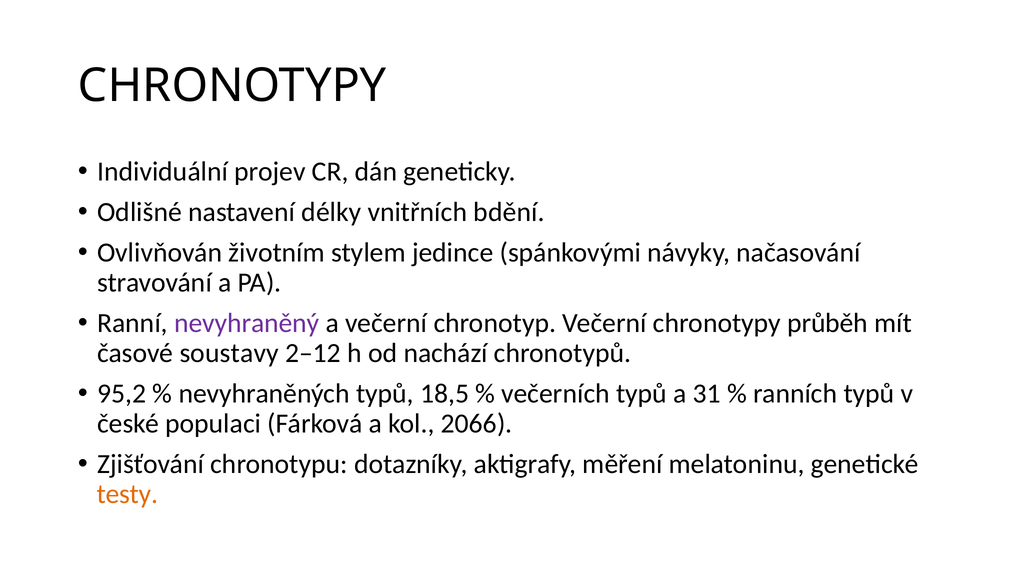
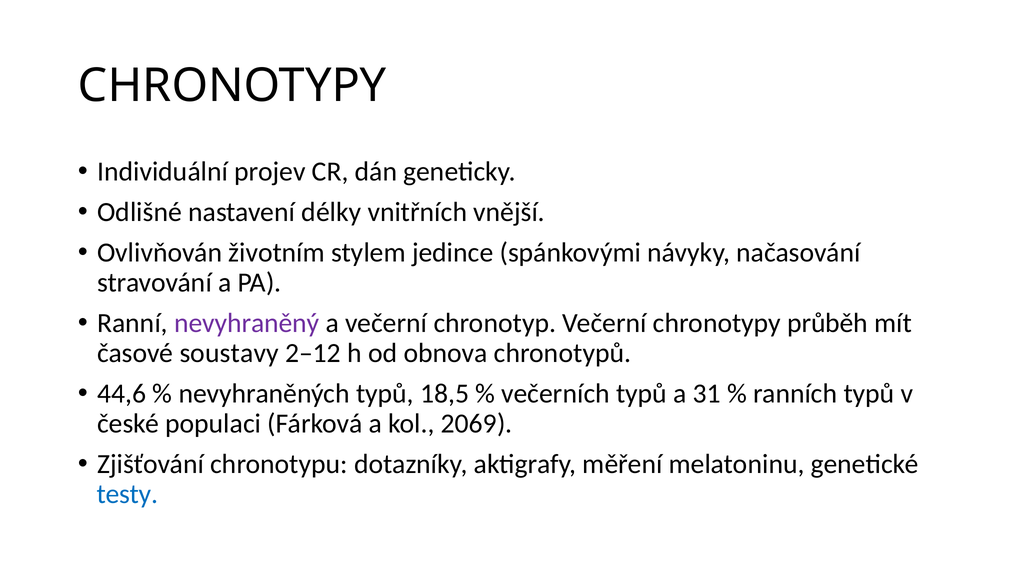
bdění: bdění -> vnější (509, 212)
nachází: nachází -> obnova (446, 353)
95,2: 95,2 -> 44,6 (122, 394)
2066: 2066 -> 2069 (477, 424)
testy colour: orange -> blue (127, 494)
